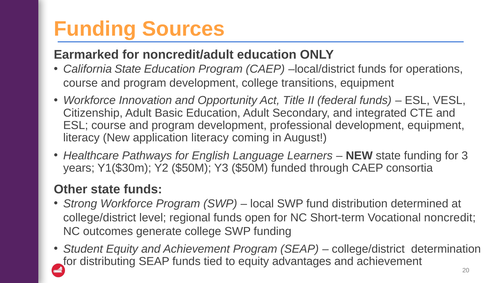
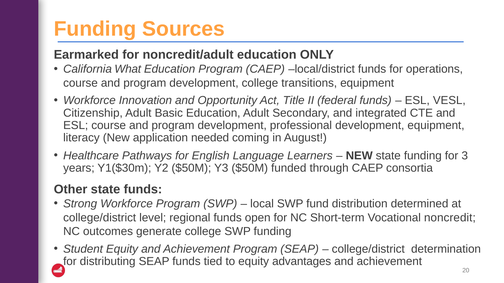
California State: State -> What (128, 69)
application literacy: literacy -> needed (210, 138)
